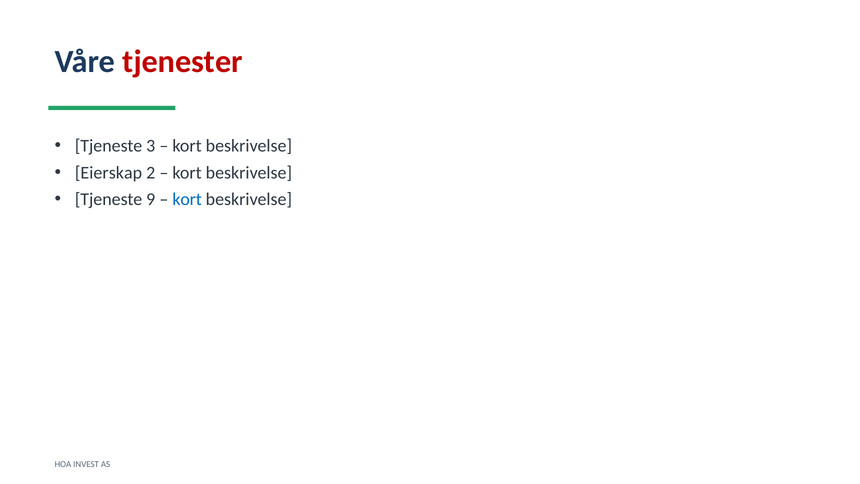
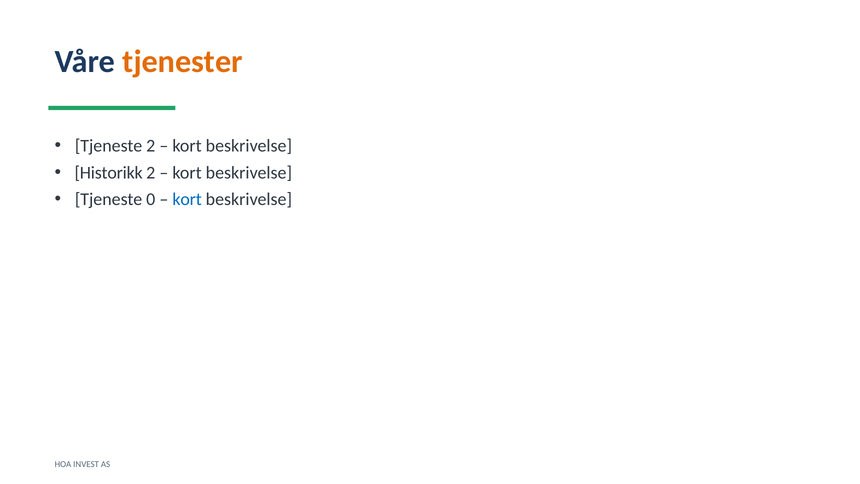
tjenester colour: red -> orange (183, 61)
Tjeneste 3: 3 -> 2 (151, 146)
Eierskap: Eierskap -> Historikk (109, 173)
9: 9 -> 0 (151, 199)
